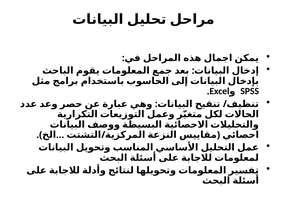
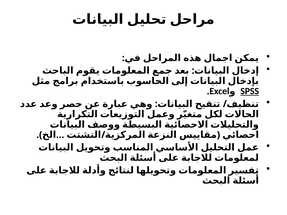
SPSS underline: none -> present (250, 91)
